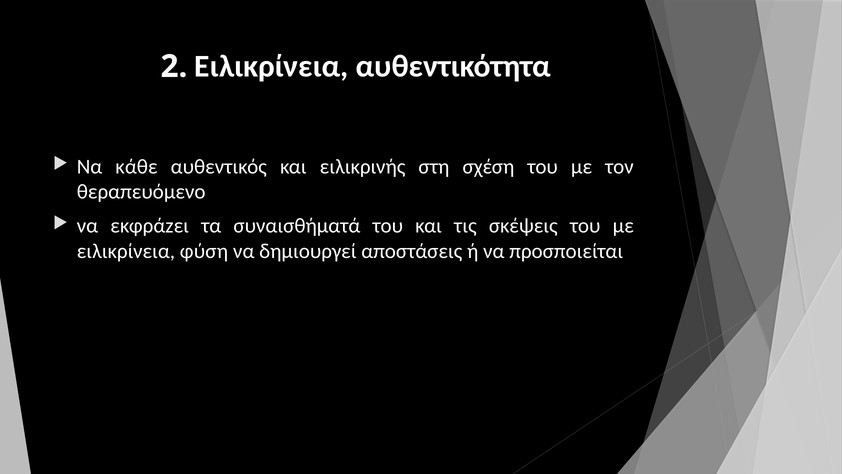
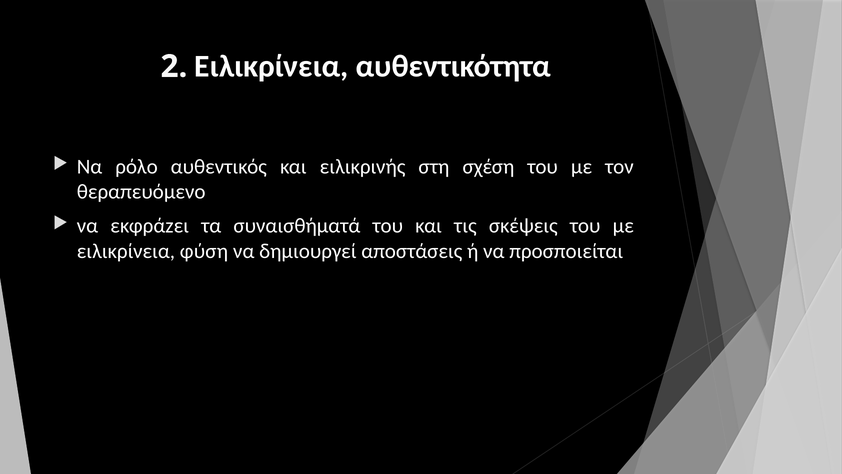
κάθε: κάθε -> ρόλο (137, 166)
